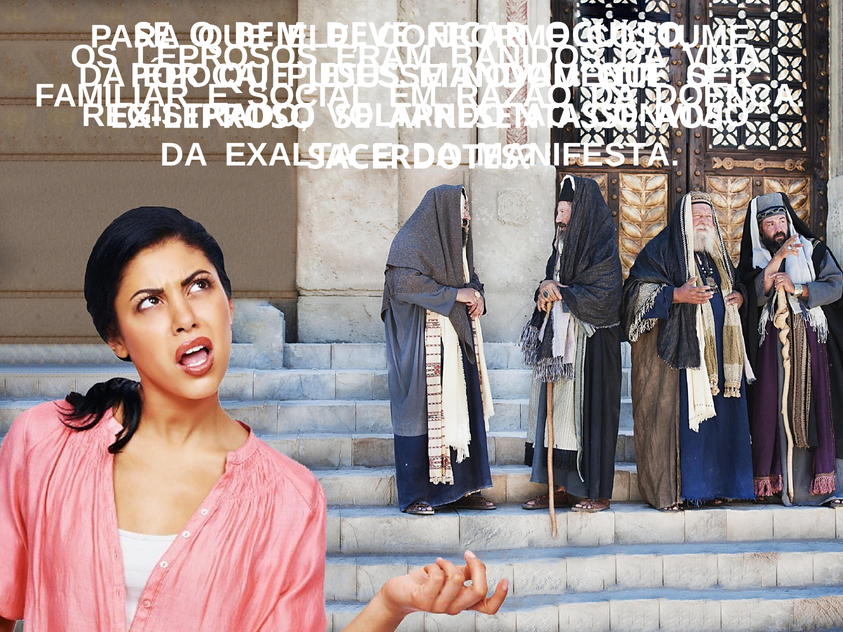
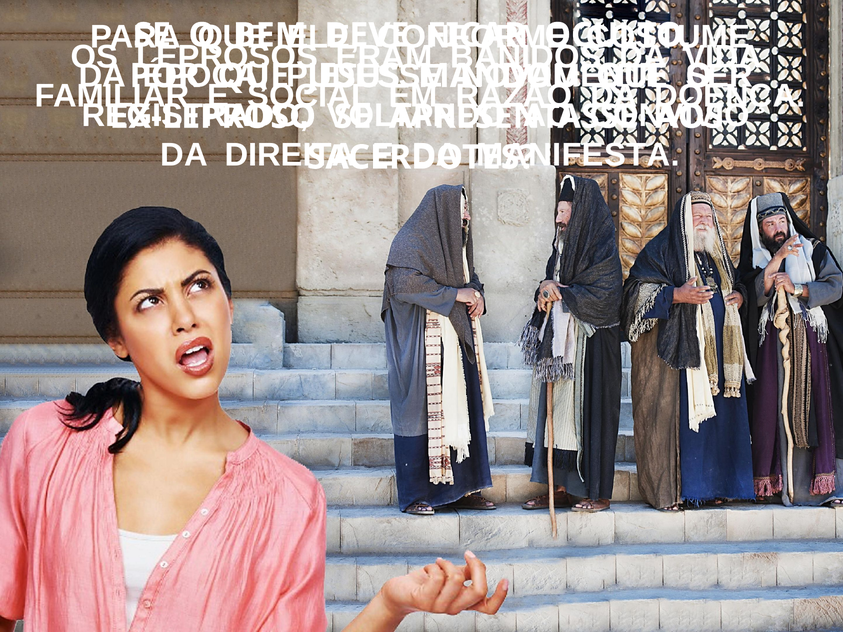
EXALTA: EXALTA -> DIREITA (290, 155)
